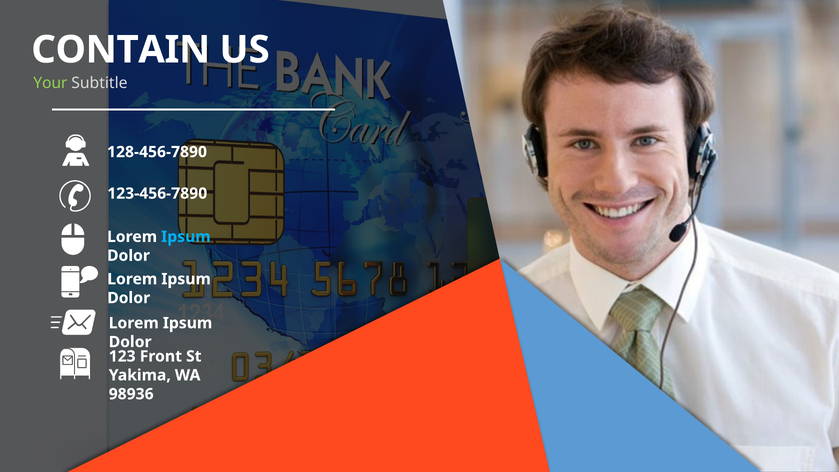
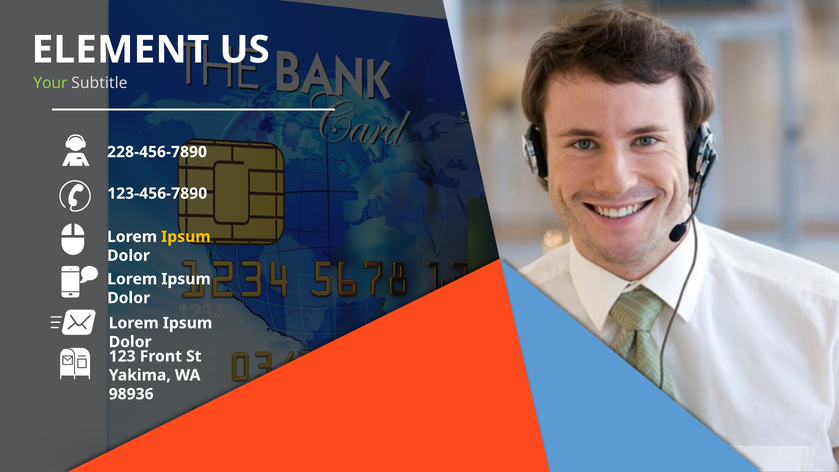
CONTAIN: CONTAIN -> ELEMENT (120, 50)
128-456-7890: 128-456-7890 -> 228-456-7890 (157, 152)
Ipsum colour: light blue -> yellow (186, 237)
